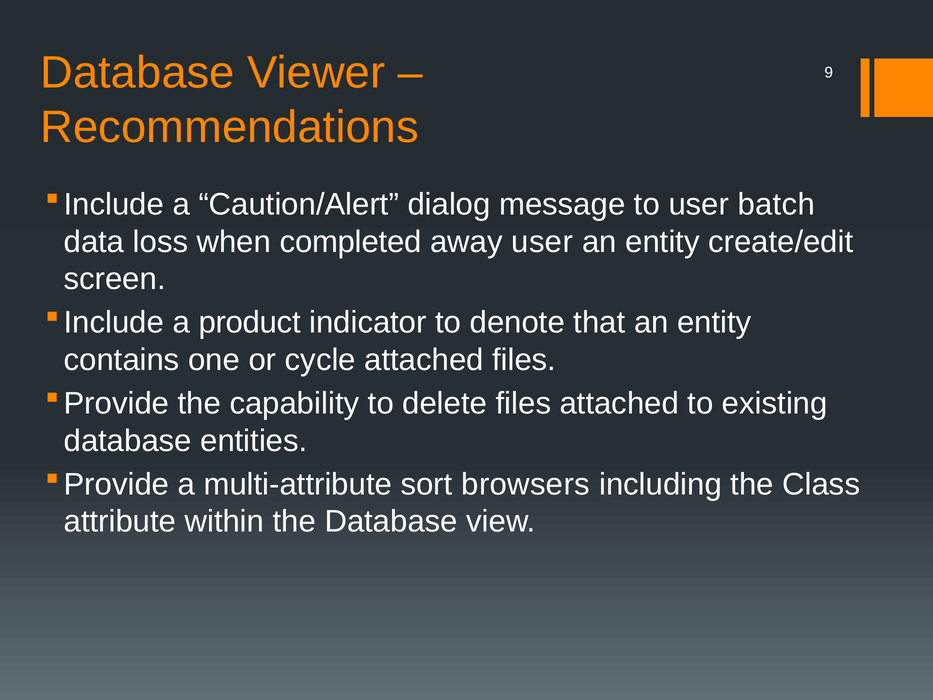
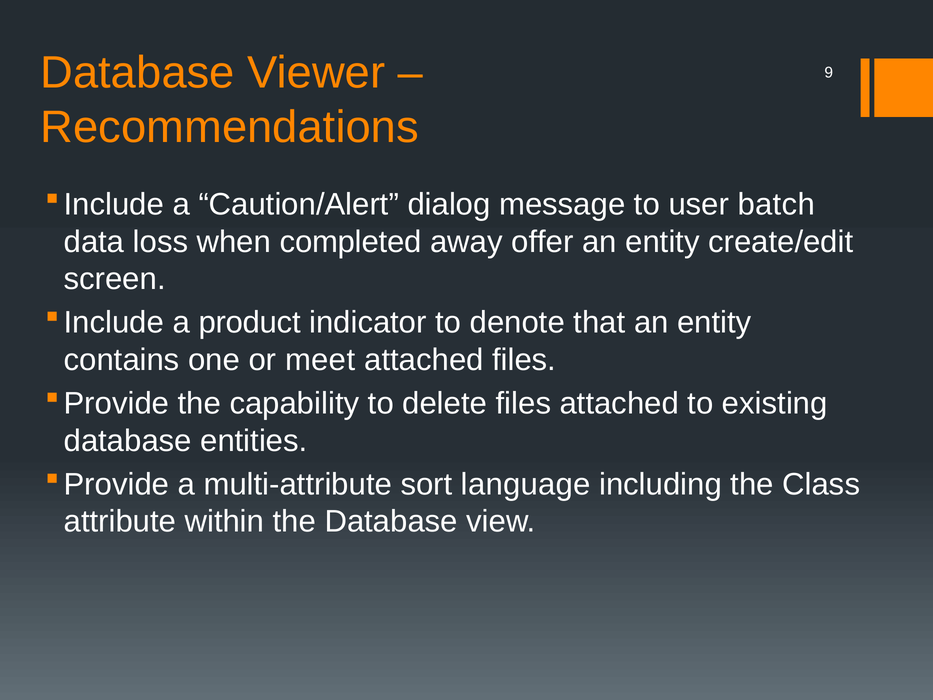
away user: user -> offer (542, 242)
cycle: cycle -> meet (320, 360)
browsers: browsers -> language (526, 484)
